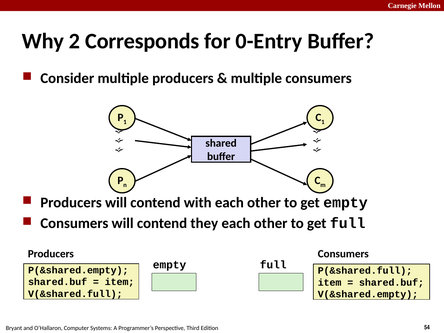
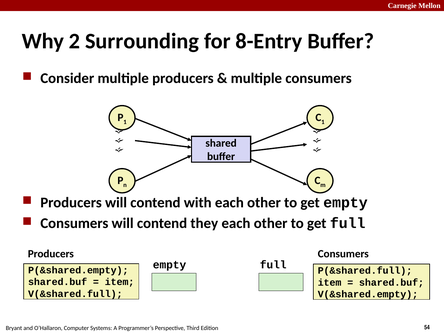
Corresponds: Corresponds -> Surrounding (142, 41)
0-Entry: 0-Entry -> 8-Entry (269, 41)
